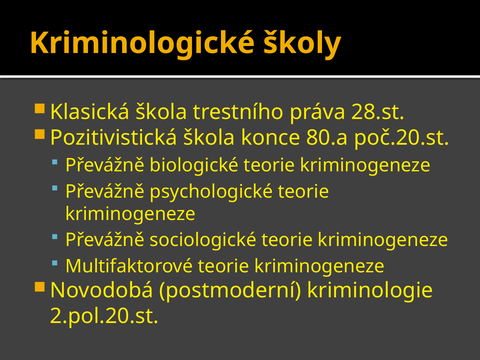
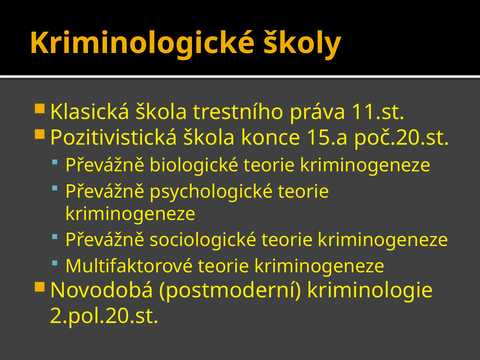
28.st: 28.st -> 11.st (378, 112)
80.a: 80.a -> 15.a (327, 138)
